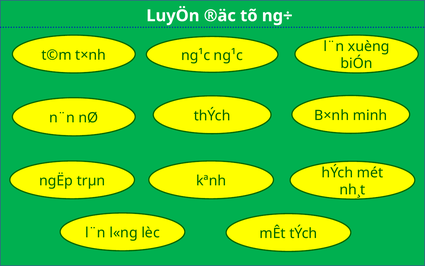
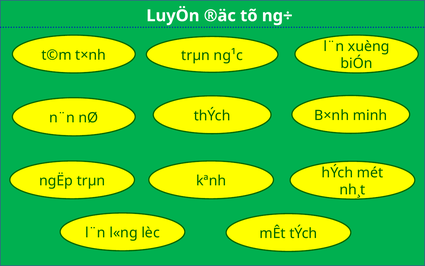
t×nh ng¹c: ng¹c -> trµn (196, 55)
